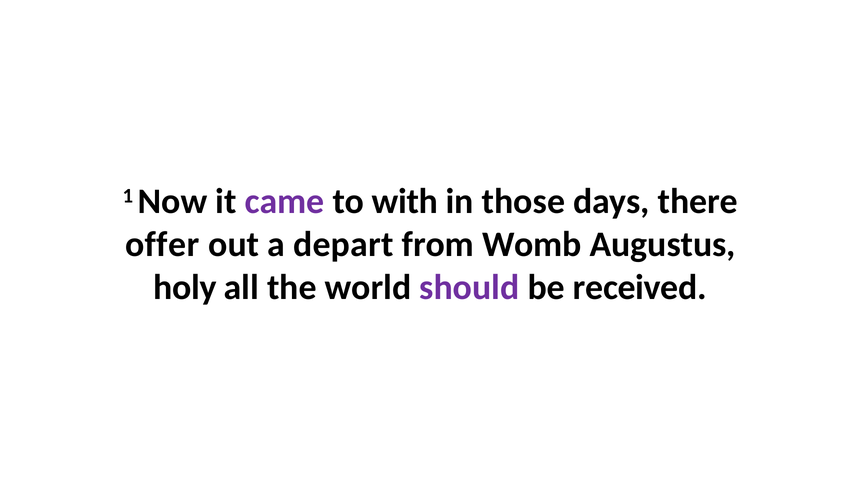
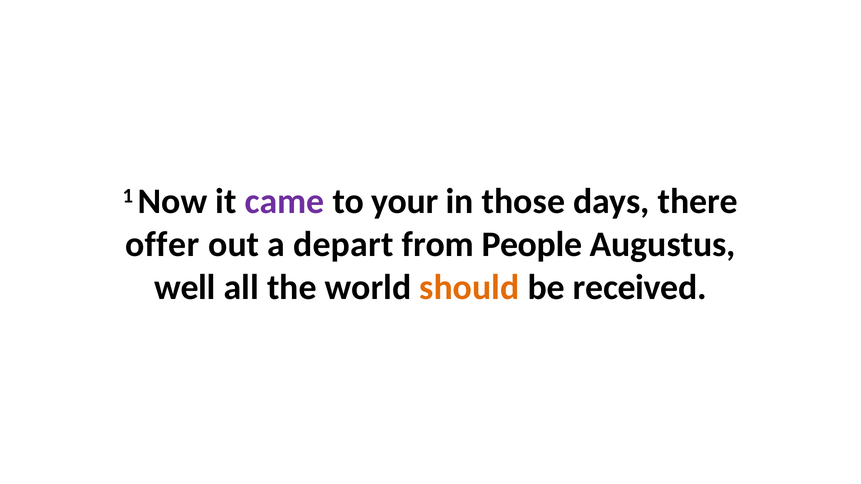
with: with -> your (405, 202)
Womb: Womb -> People (532, 245)
holy: holy -> well (185, 288)
should colour: purple -> orange (469, 288)
